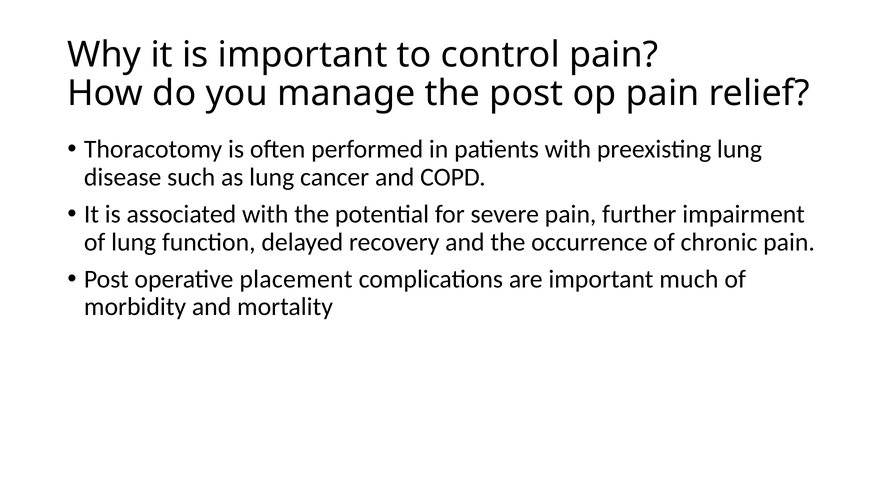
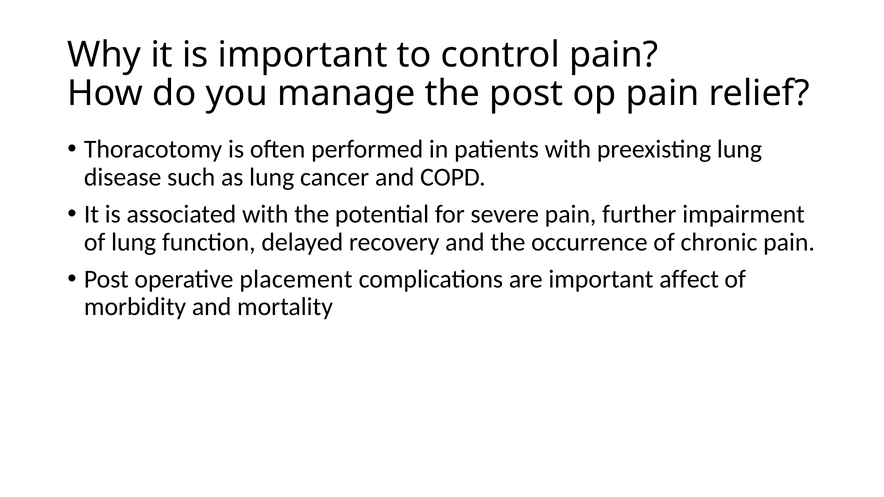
much: much -> affect (689, 279)
